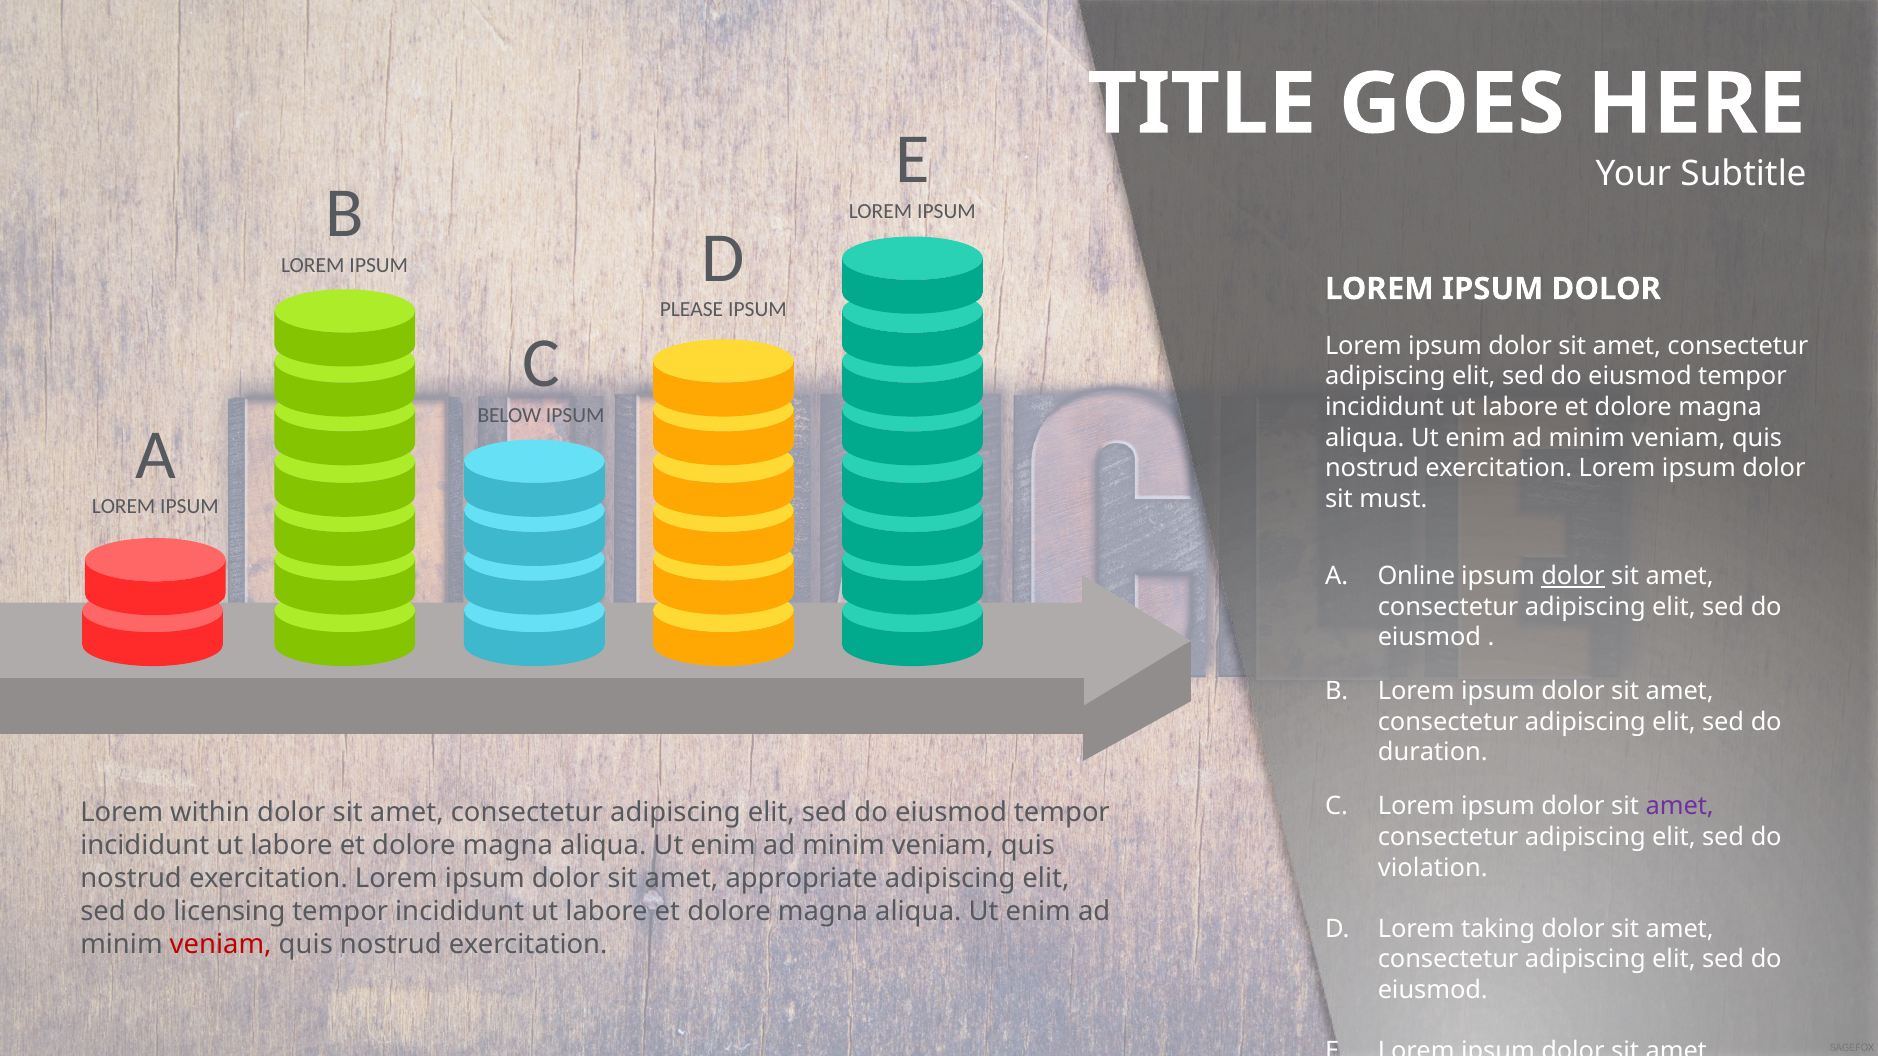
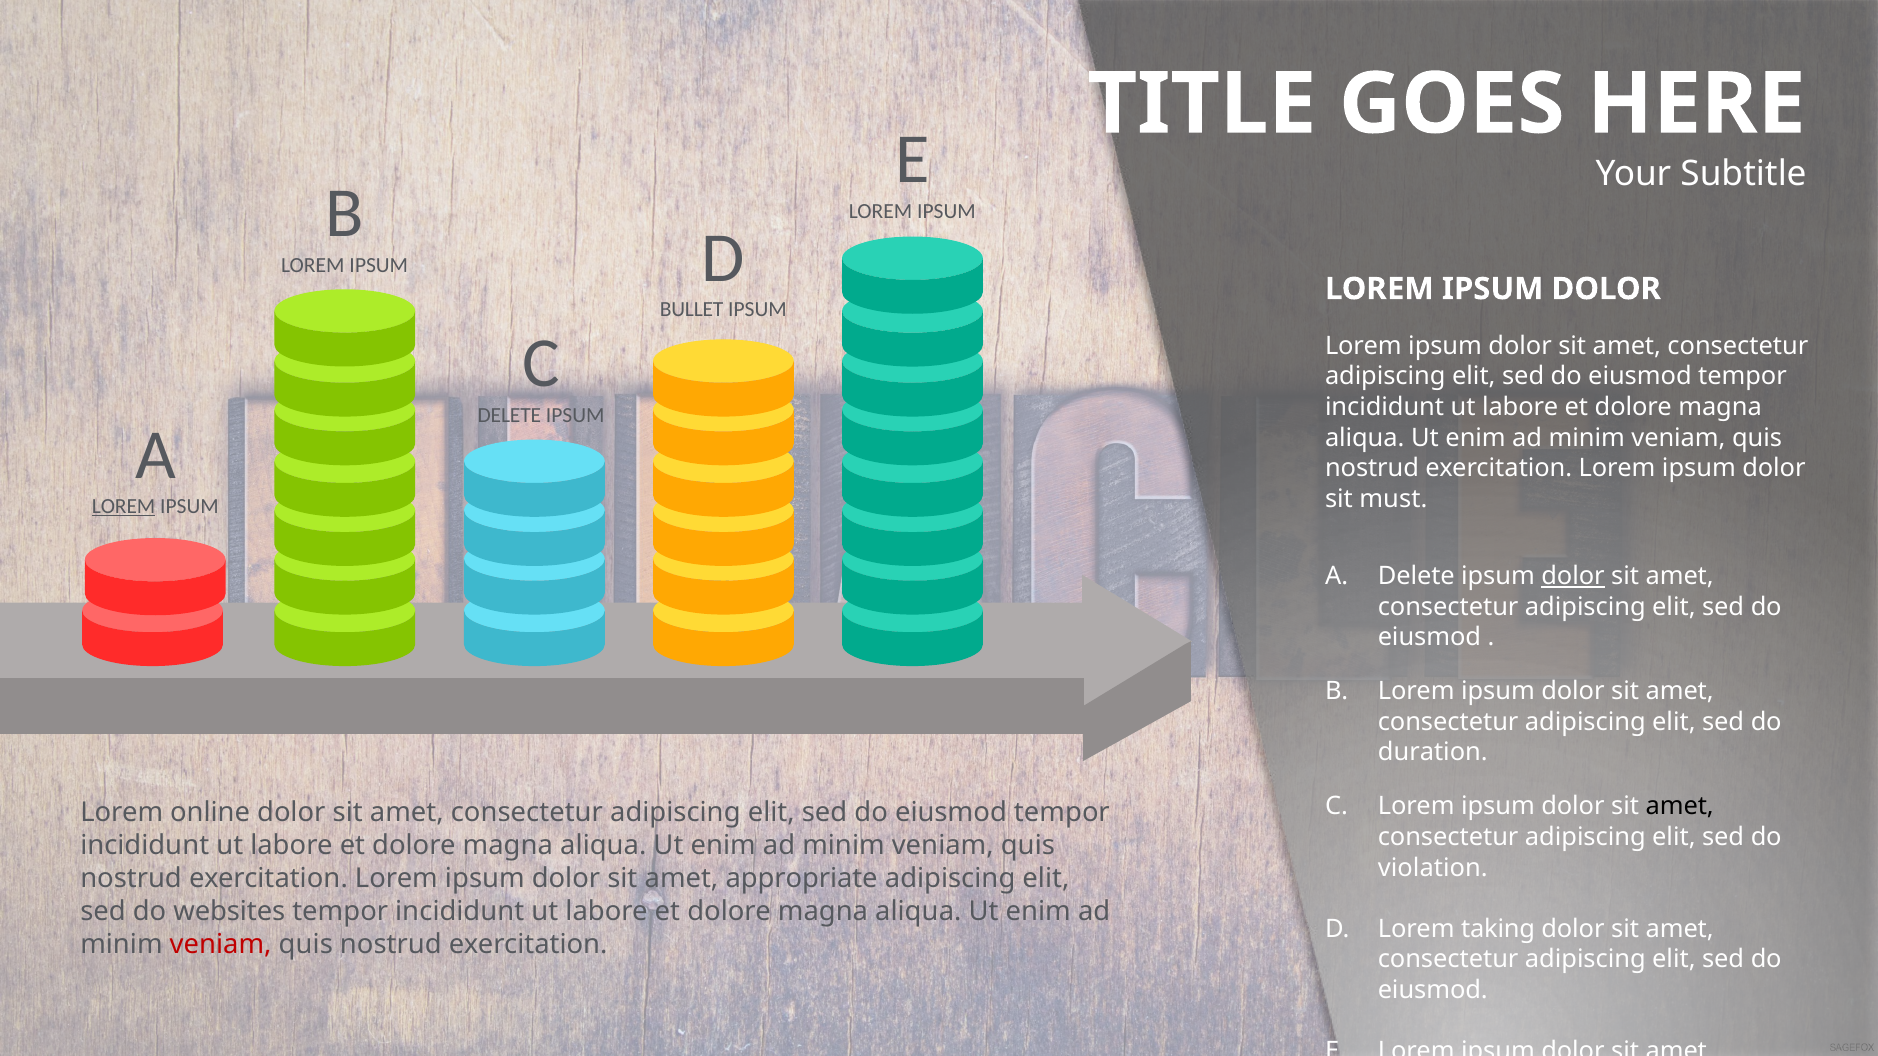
PLEASE: PLEASE -> BULLET (692, 310)
BELOW: BELOW -> DELETE (509, 416)
LOREM underline: none -> present (124, 507)
A Online: Online -> Delete (1416, 576)
amet colour: purple -> black (1680, 807)
within: within -> online (210, 813)
licensing: licensing -> websites (229, 912)
